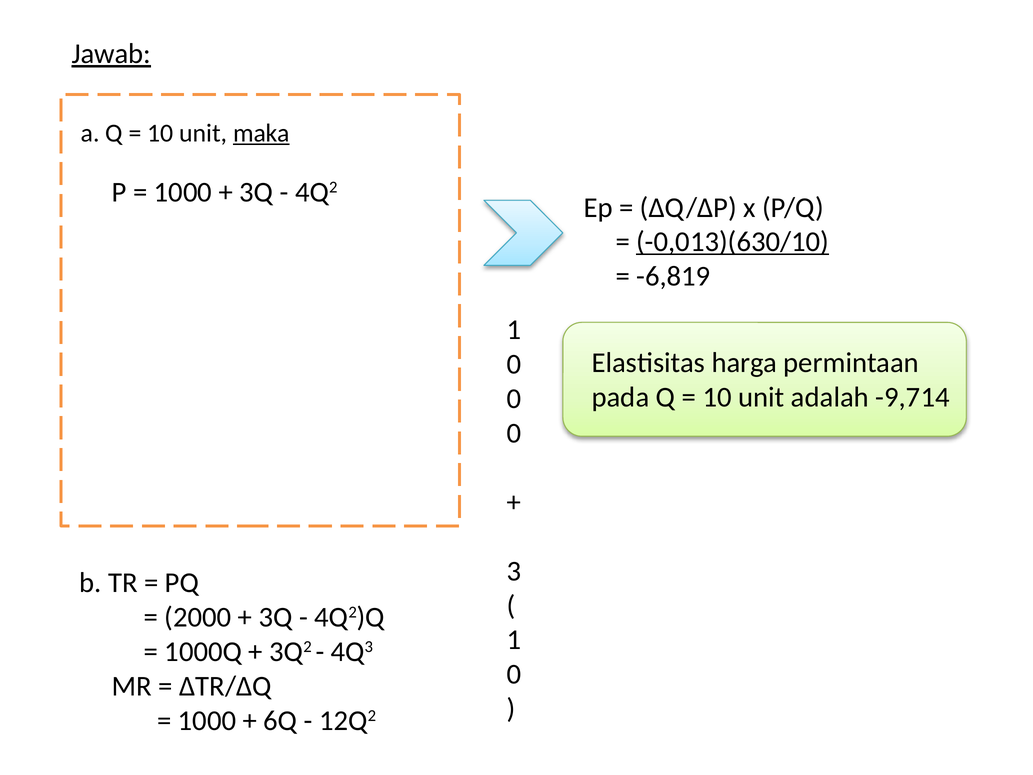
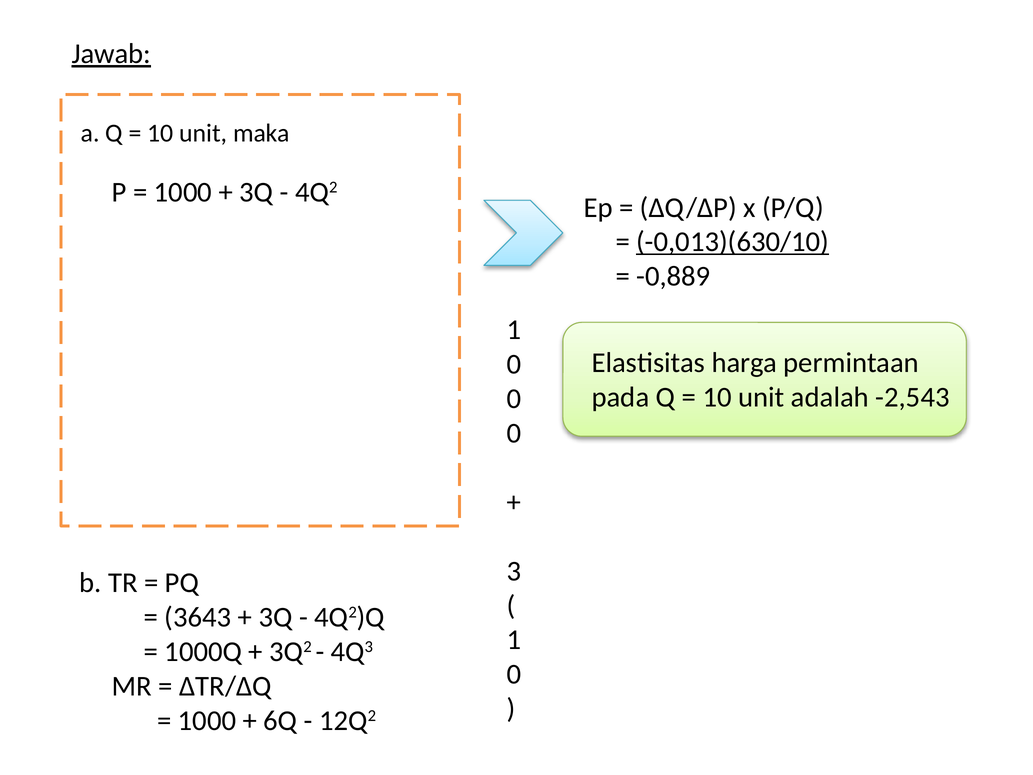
maka underline: present -> none (261, 133)
-6,819: -6,819 -> -0,889 (673, 276)
-9,714: -9,714 -> -2,543 (913, 397)
2000: 2000 -> 3643 (198, 617)
